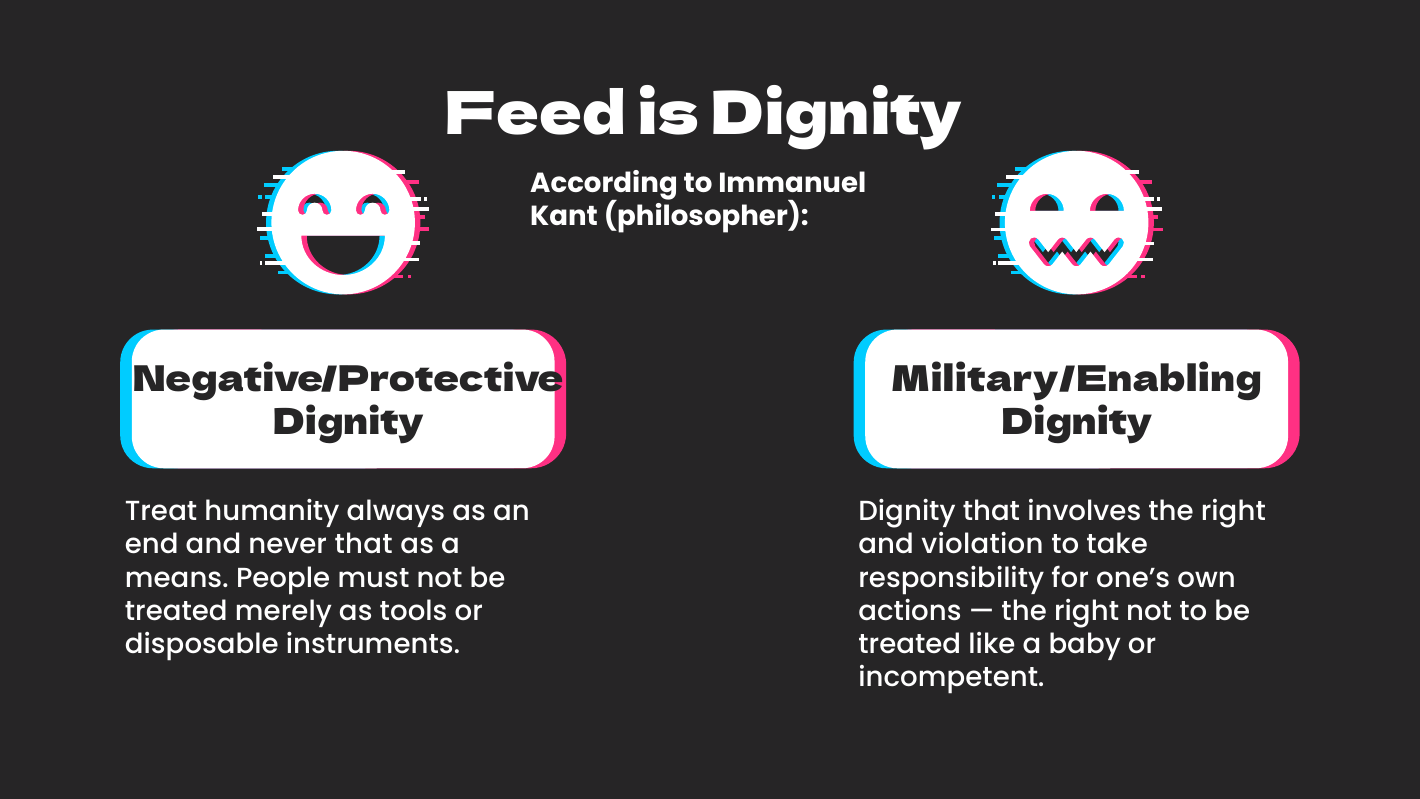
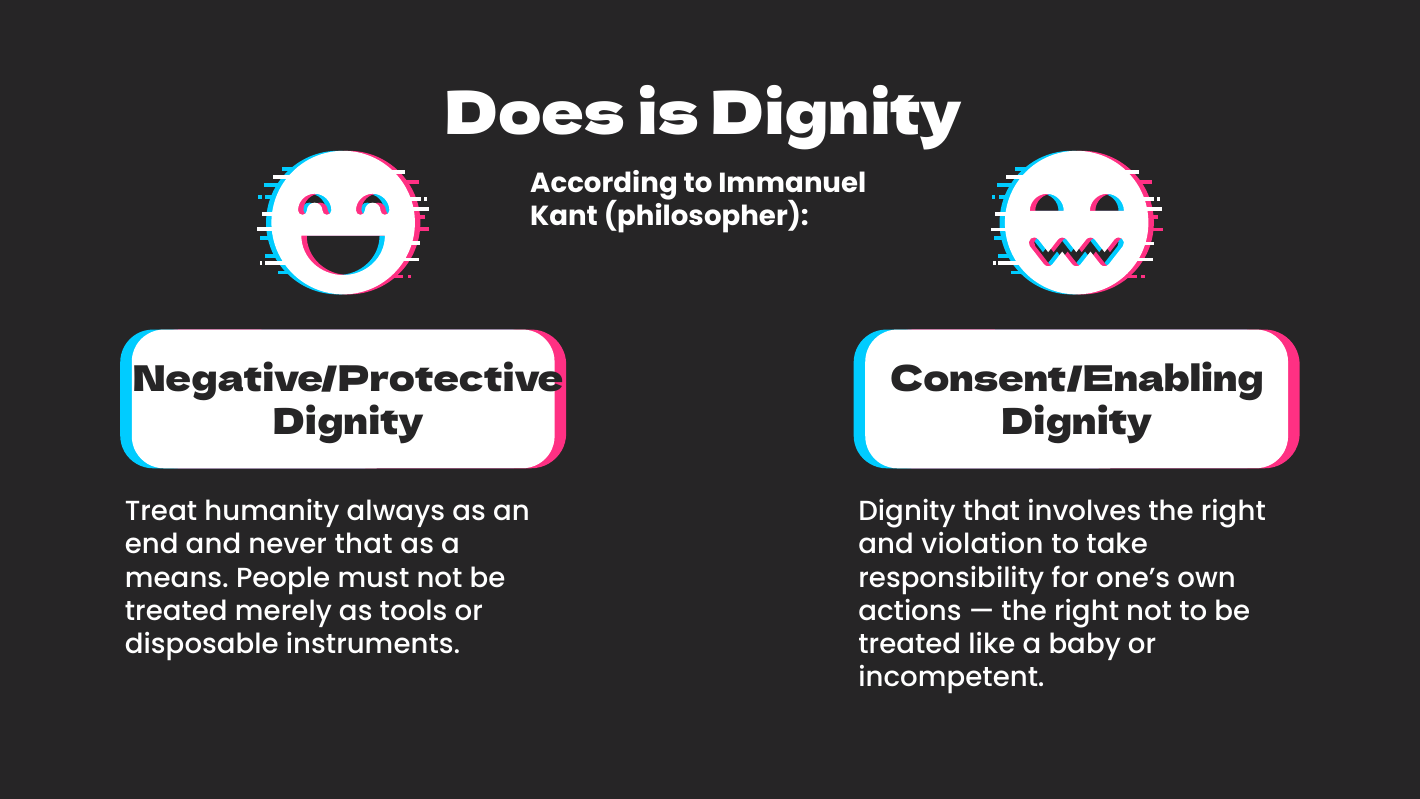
Feed: Feed -> Does (536, 115)
Military/Enabling: Military/Enabling -> Consent/Enabling (1077, 380)
